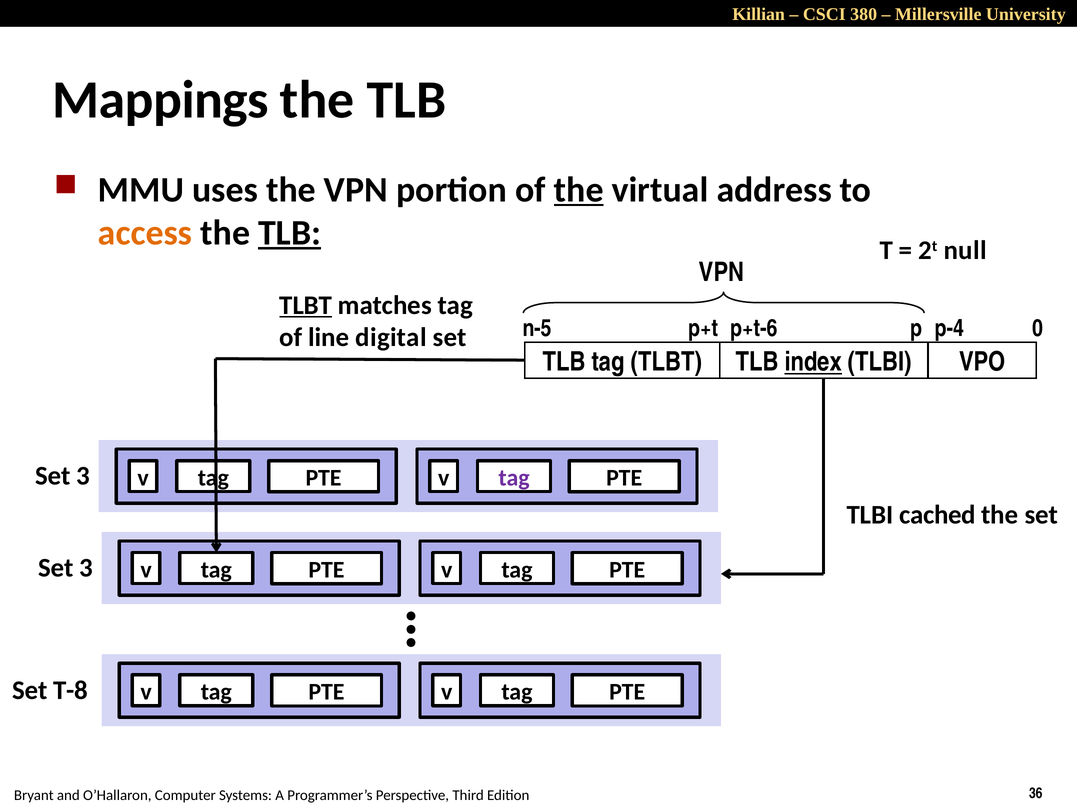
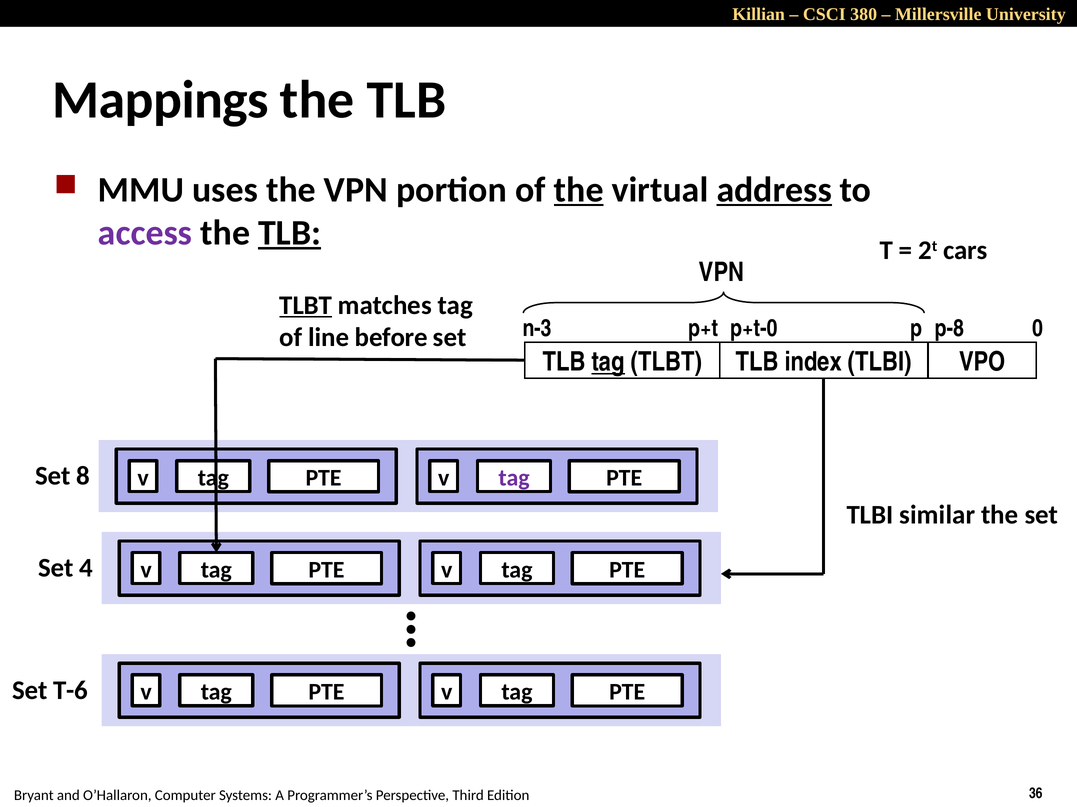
address underline: none -> present (774, 190)
access colour: orange -> purple (145, 233)
null: null -> cars (965, 250)
n-5: n-5 -> n-3 (537, 329)
p+t-6: p+t-6 -> p+t-0 (754, 329)
p-4: p-4 -> p-8 (949, 329)
digital: digital -> before (391, 338)
tag underline: none -> present (608, 362)
index underline: present -> none (813, 362)
3: 3 -> 8 (83, 476)
cached: cached -> similar (937, 515)
3: 3 -> 4 (86, 568)
T-8: T-8 -> T-6 (70, 691)
